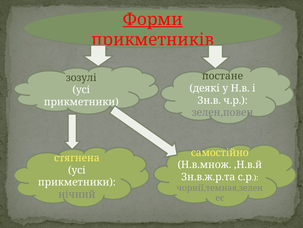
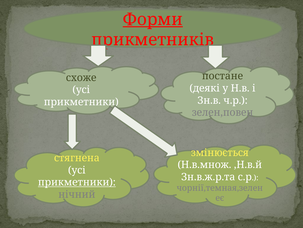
зозулі: зозулі -> схоже (81, 77)
самостійно: самостійно -> змінюється (220, 152)
прикметники underline: none -> present (77, 182)
